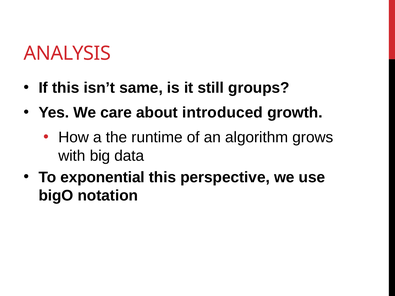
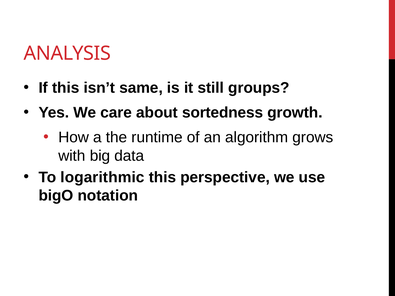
introduced: introduced -> sortedness (223, 113)
exponential: exponential -> logarithmic (102, 177)
